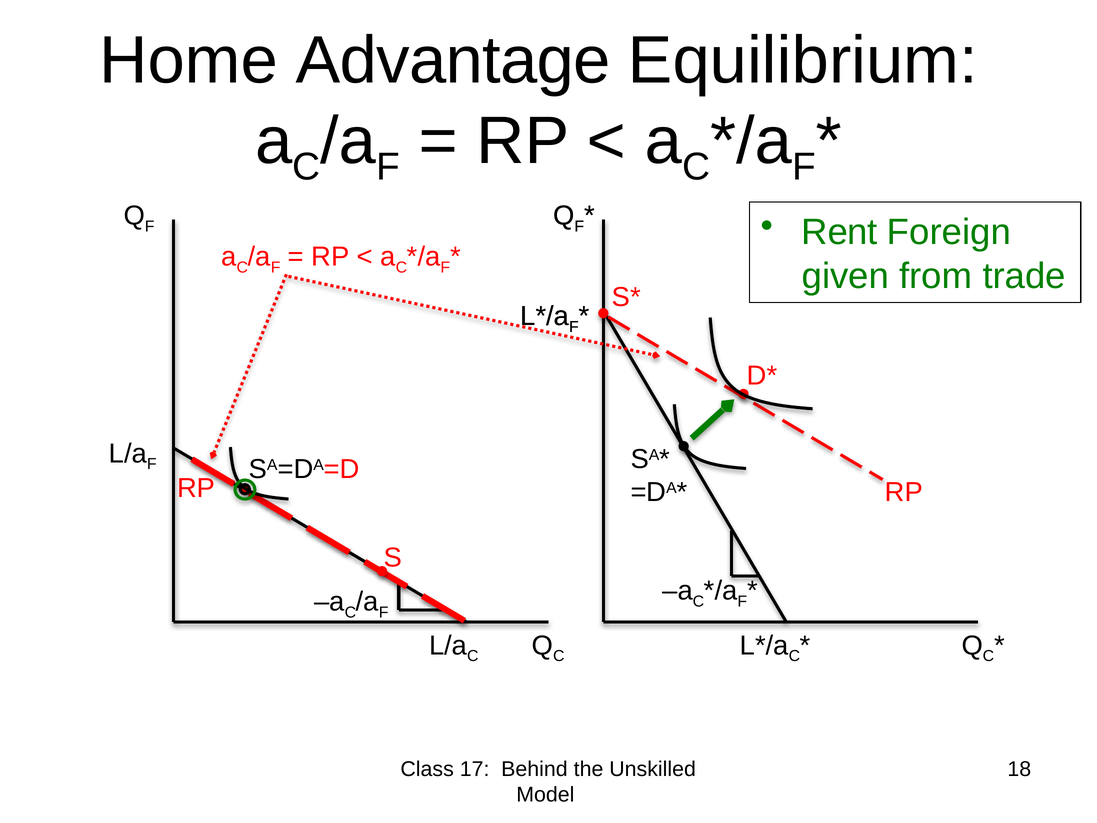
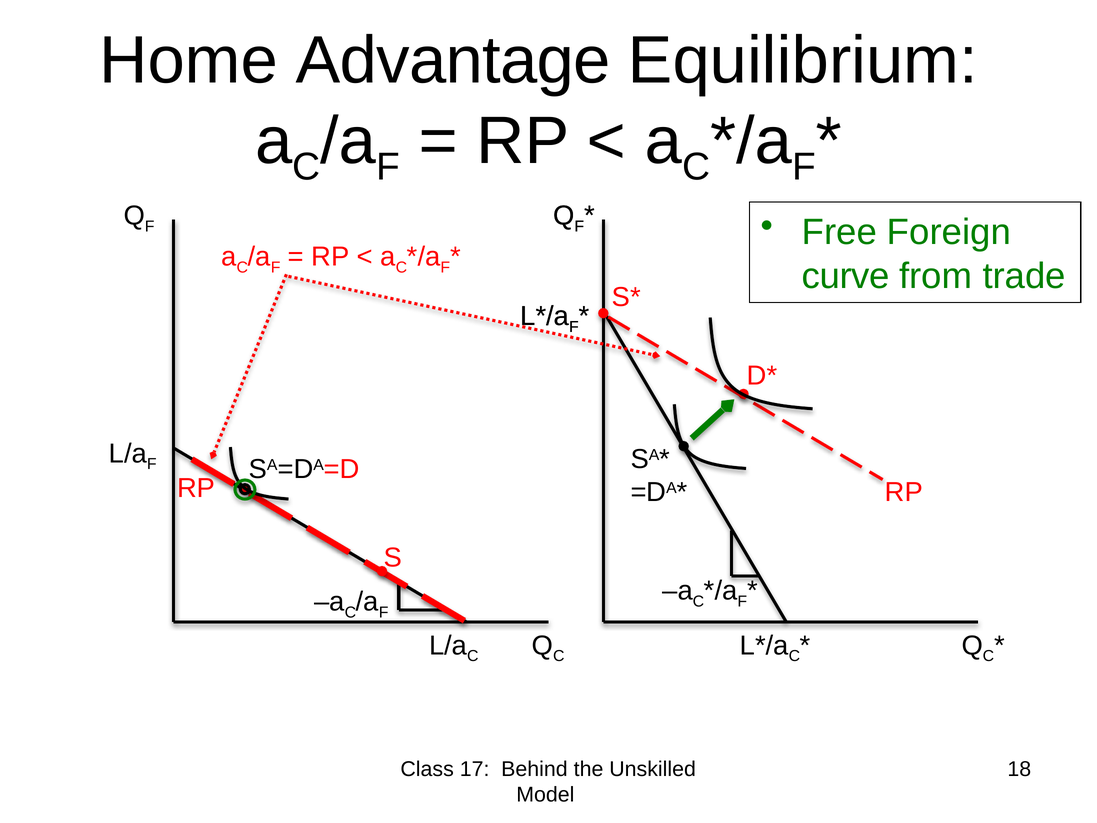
Rent: Rent -> Free (839, 232)
given: given -> curve (846, 276)
